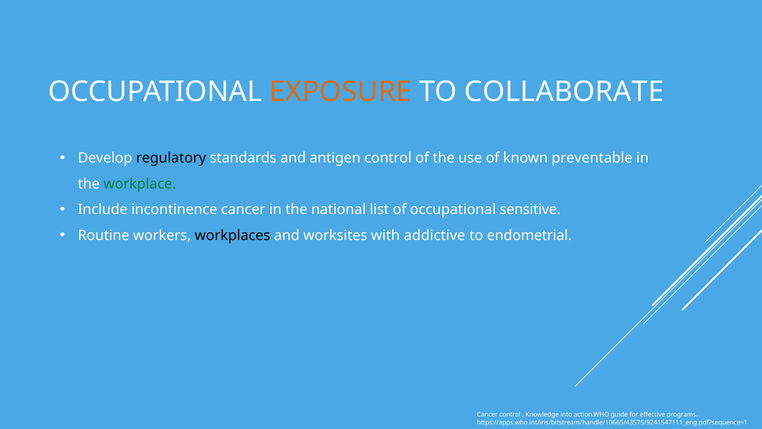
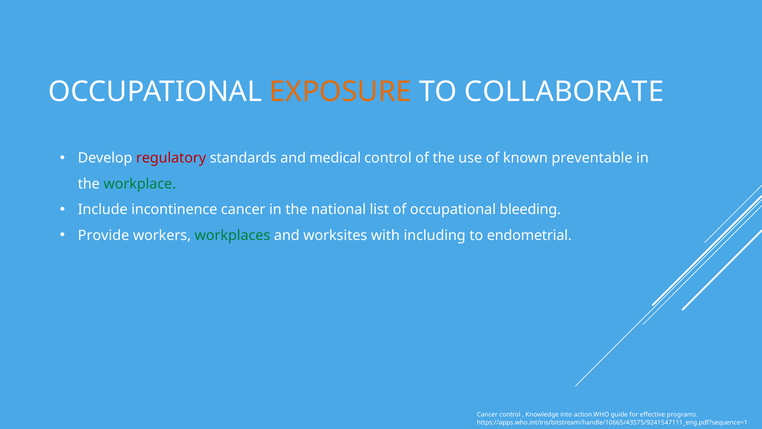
regulatory colour: black -> red (171, 158)
antigen: antigen -> medical (335, 158)
sensitive: sensitive -> bleeding (530, 209)
Routine: Routine -> Provide (104, 235)
workplaces colour: black -> green (233, 235)
addictive: addictive -> including (435, 235)
